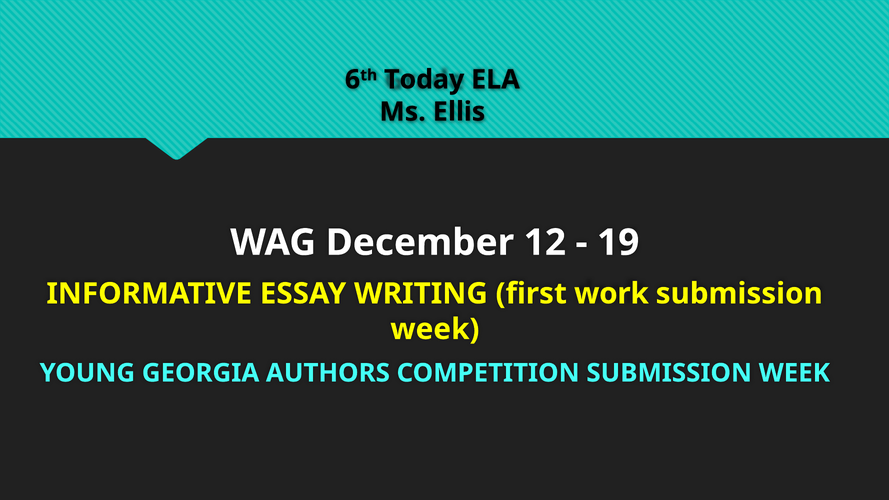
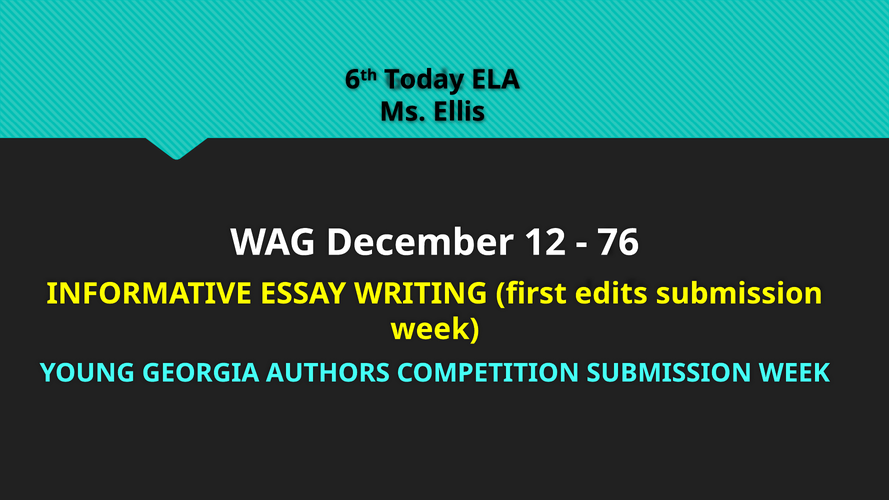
19: 19 -> 76 (618, 243)
work: work -> edits (611, 294)
